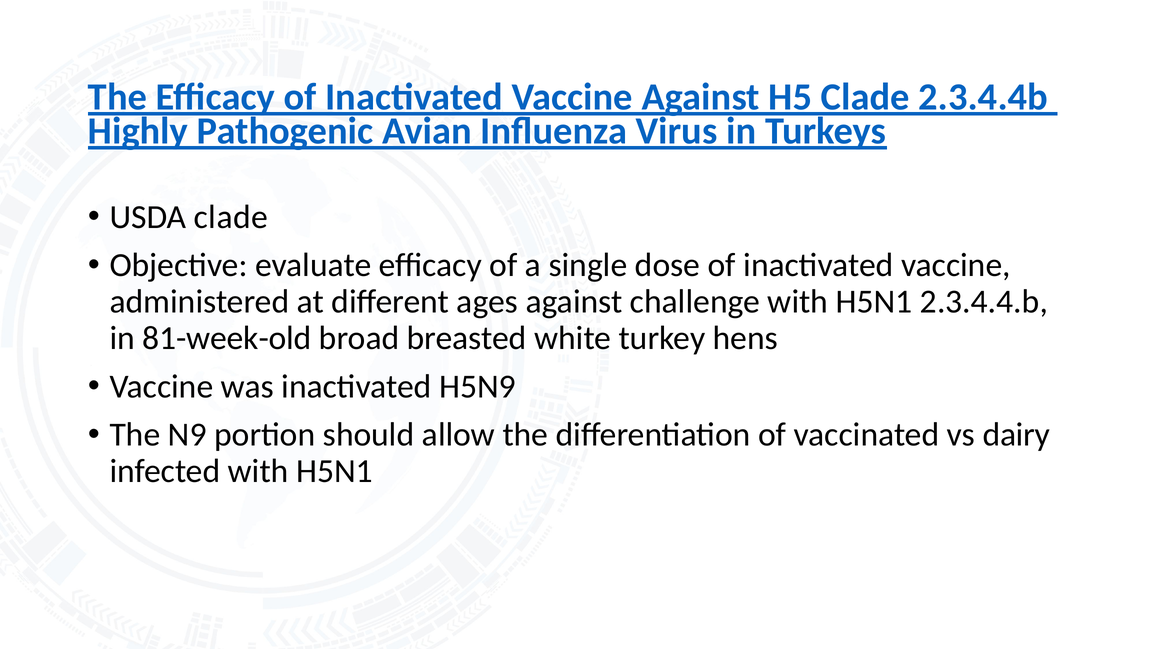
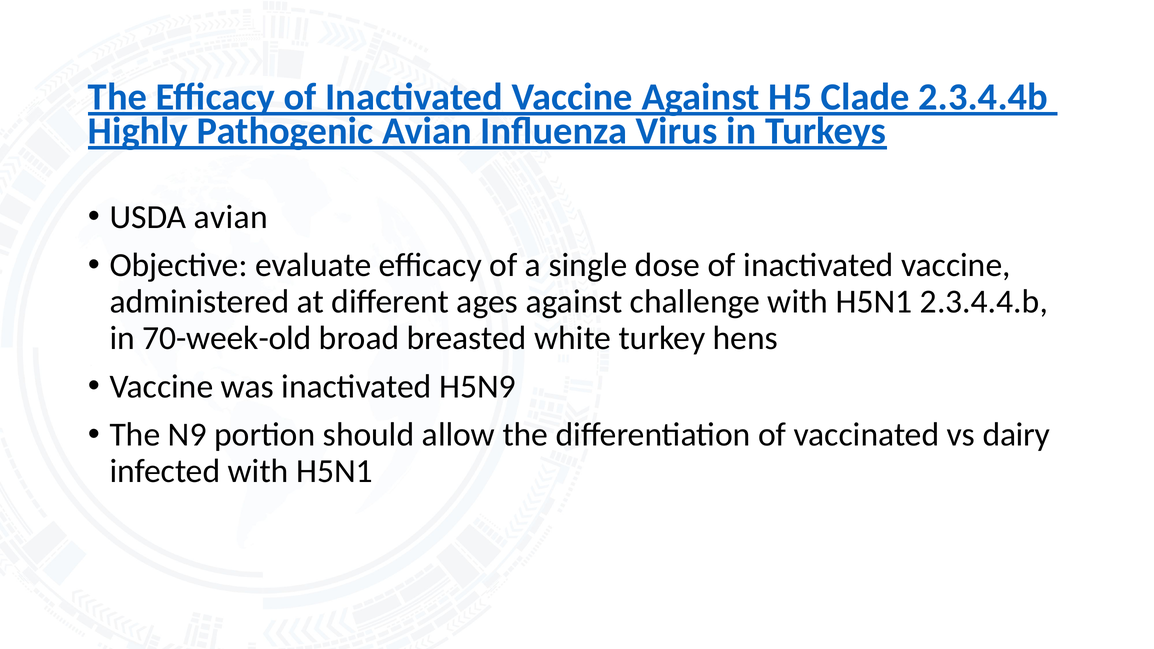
USDA clade: clade -> avian (231, 217)
81-week-old: 81-week-old -> 70-week-old (227, 338)
